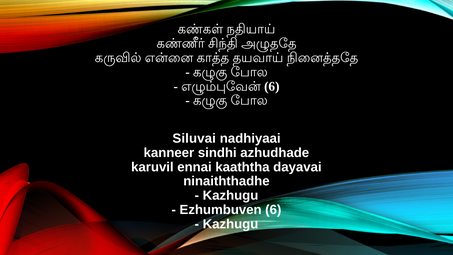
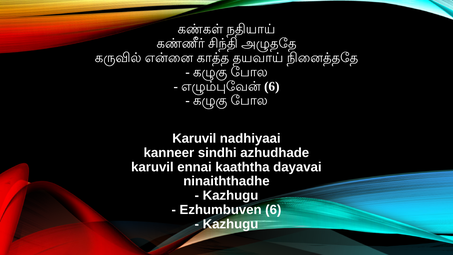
Siluvai: Siluvai -> Karuvil (194, 138)
